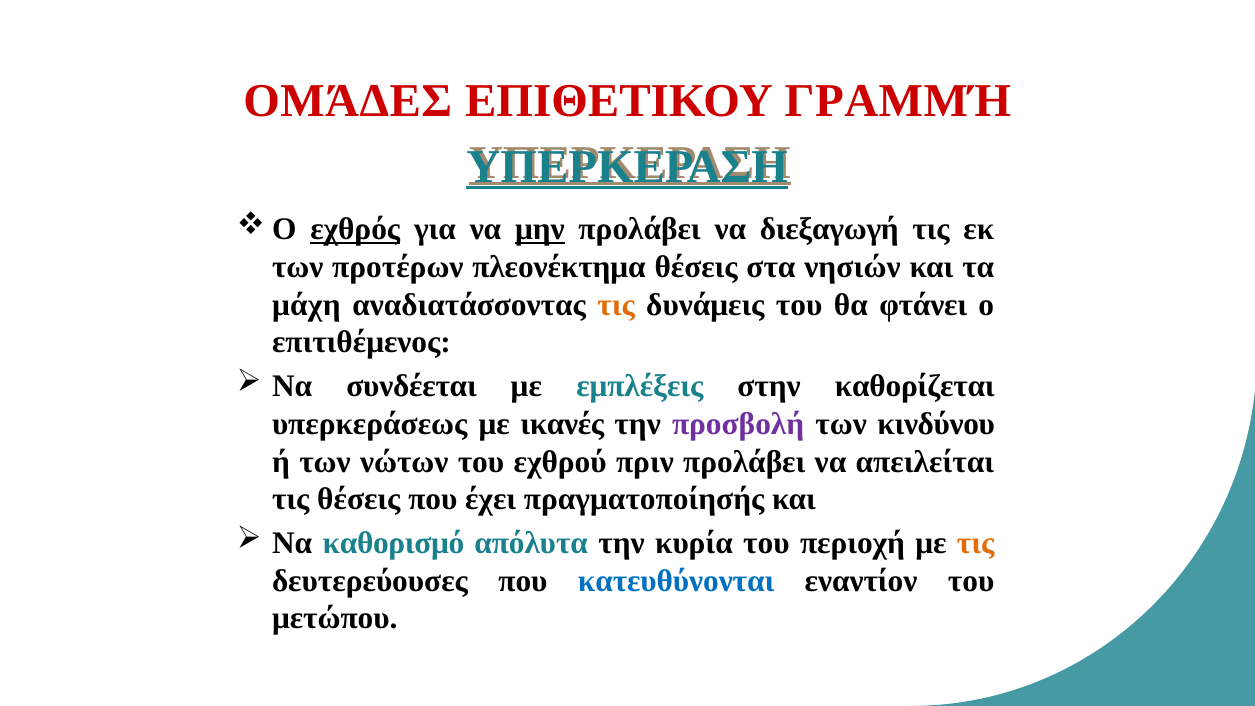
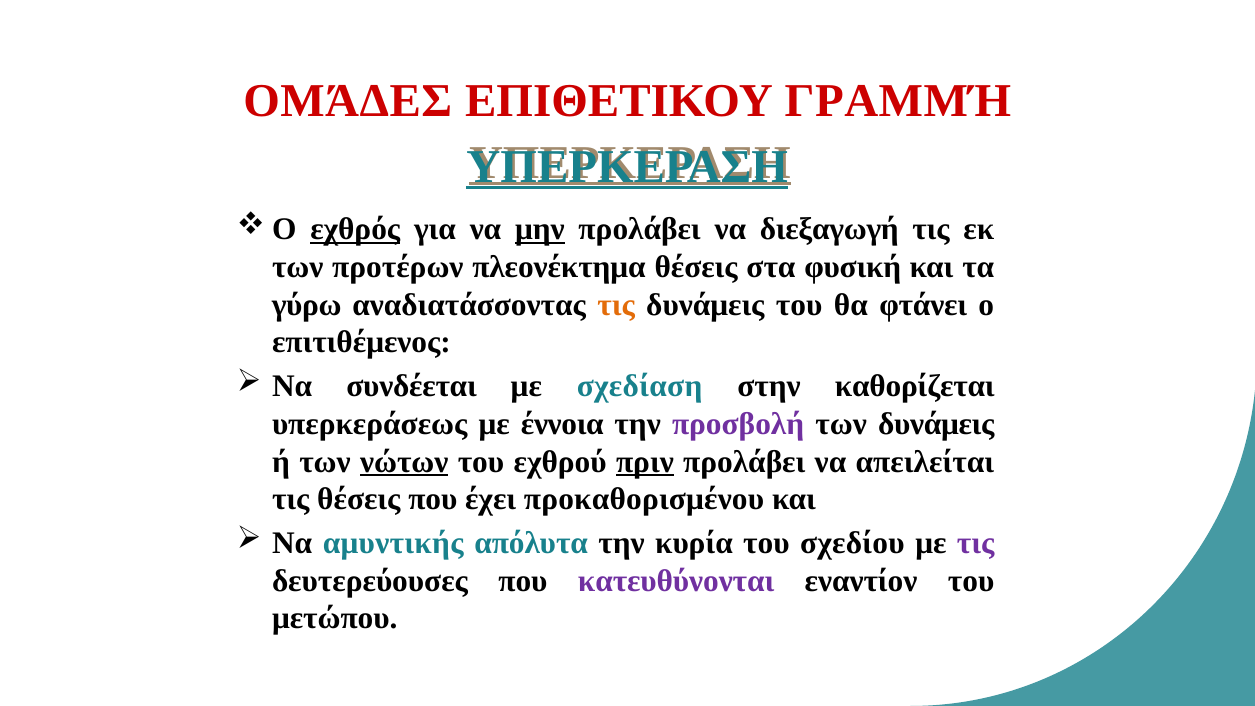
νησιών: νησιών -> φυσική (853, 267)
μάχη: μάχη -> γύρω (307, 305)
εμπλέξεις: εμπλέξεις -> σχεδίαση (640, 386)
ικανές: ικανές -> έννοια (562, 424)
των κινδύνου: κινδύνου -> δυνάμεις (936, 424)
νώτων underline: none -> present (404, 462)
πριν underline: none -> present (645, 462)
πραγματοποίησής: πραγματοποίησής -> προκαθορισμένου (644, 499)
καθορισμό: καθορισμό -> αμυντικής (393, 543)
περιοχή: περιοχή -> σχεδίου (852, 543)
τις colour: orange -> purple (976, 543)
κατευθύνονται colour: blue -> purple (676, 581)
